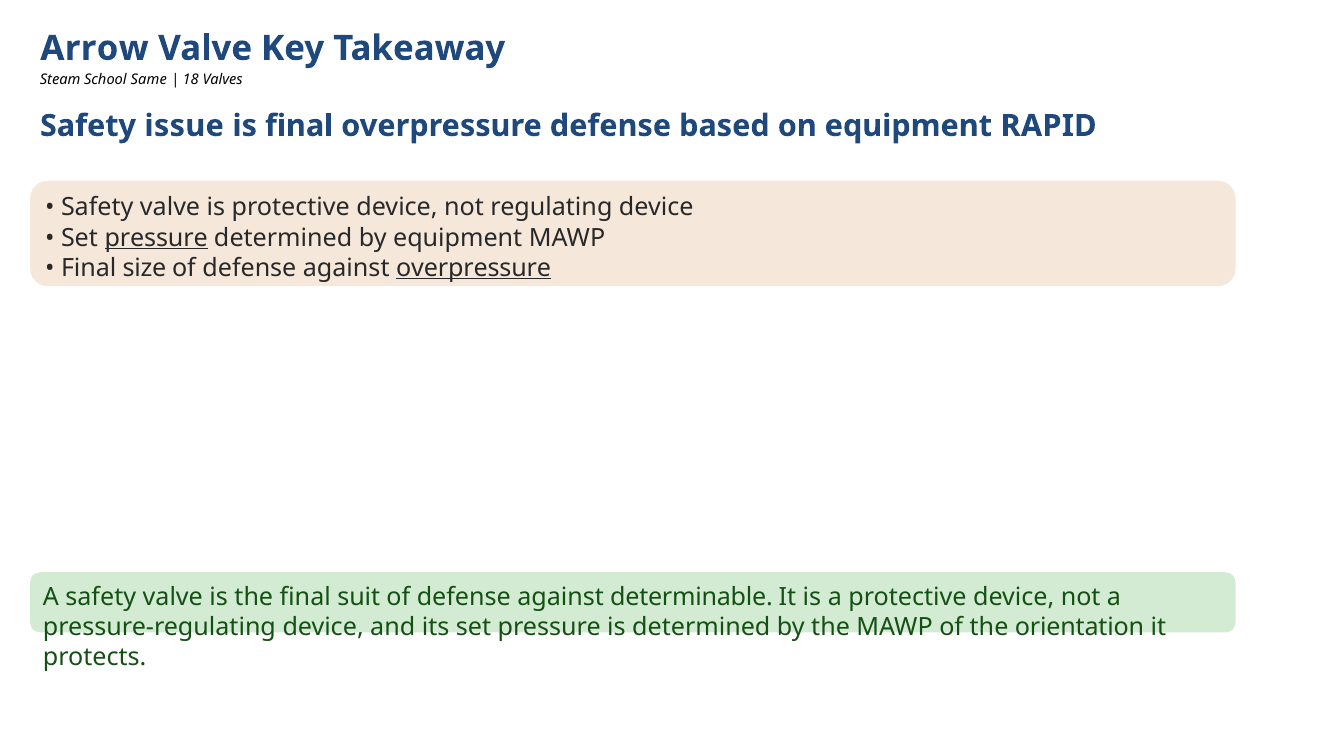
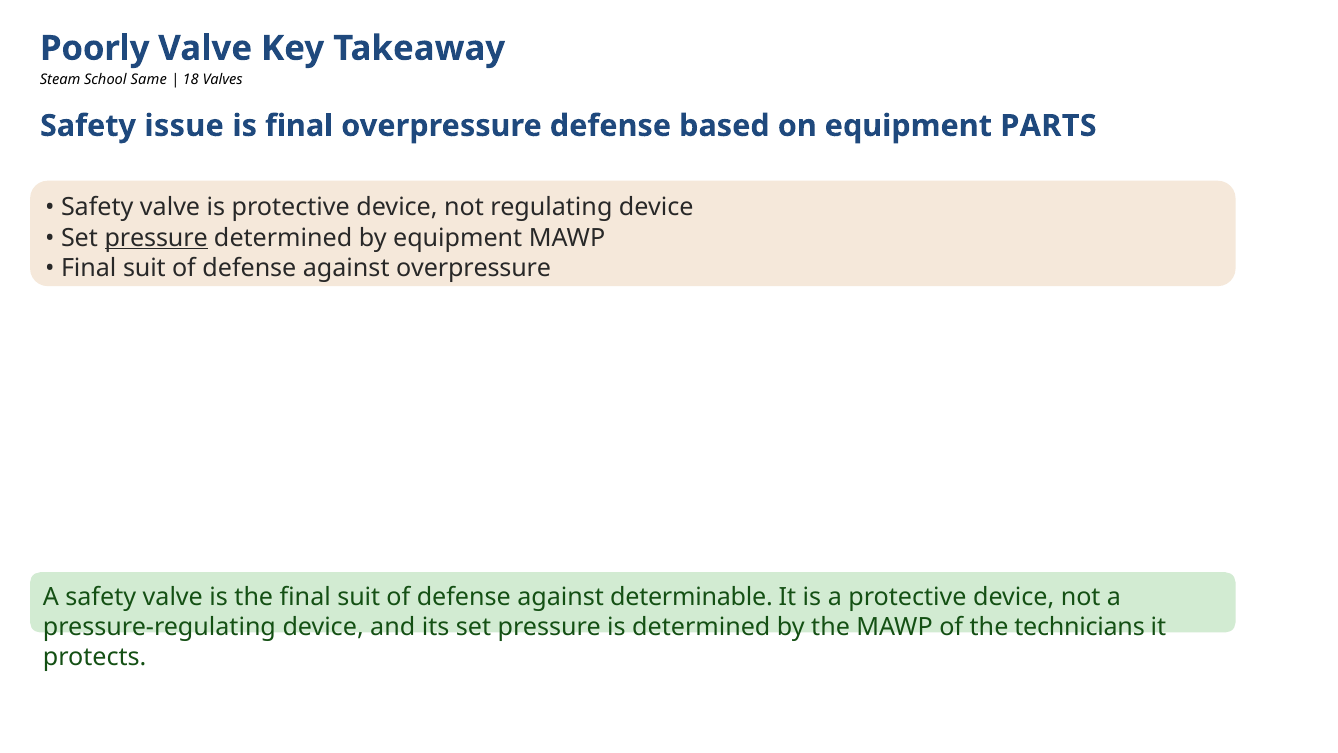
Arrow: Arrow -> Poorly (95, 48)
RAPID: RAPID -> PARTS (1048, 126)
size: size -> suit (144, 268)
overpressure underline: present -> none (474, 268)
orientation: orientation -> technicians (1080, 627)
